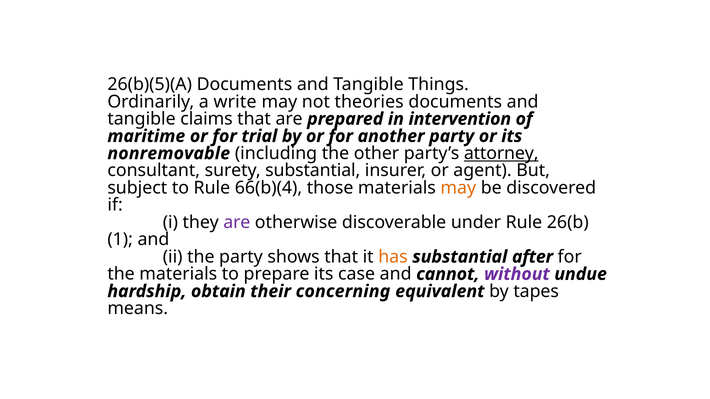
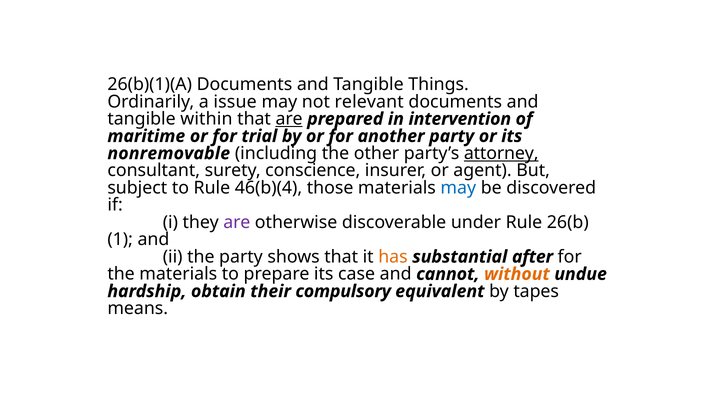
26(b)(5)(A: 26(b)(5)(A -> 26(b)(1)(A (150, 85)
write: write -> issue (235, 102)
theories: theories -> relevant (369, 102)
claims: claims -> within (206, 119)
are underline: none -> present (289, 119)
surety substantial: substantial -> conscience (313, 171)
66(b)(4: 66(b)(4 -> 46(b)(4 (268, 188)
may colour: orange -> blue (458, 188)
without colour: purple -> orange (517, 274)
concerning: concerning -> compulsory (343, 292)
